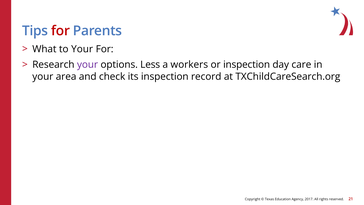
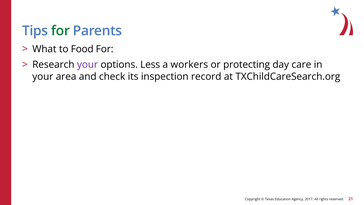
for colour: red -> green (61, 31)
to Your: Your -> Food (82, 49)
or inspection: inspection -> protecting (247, 65)
